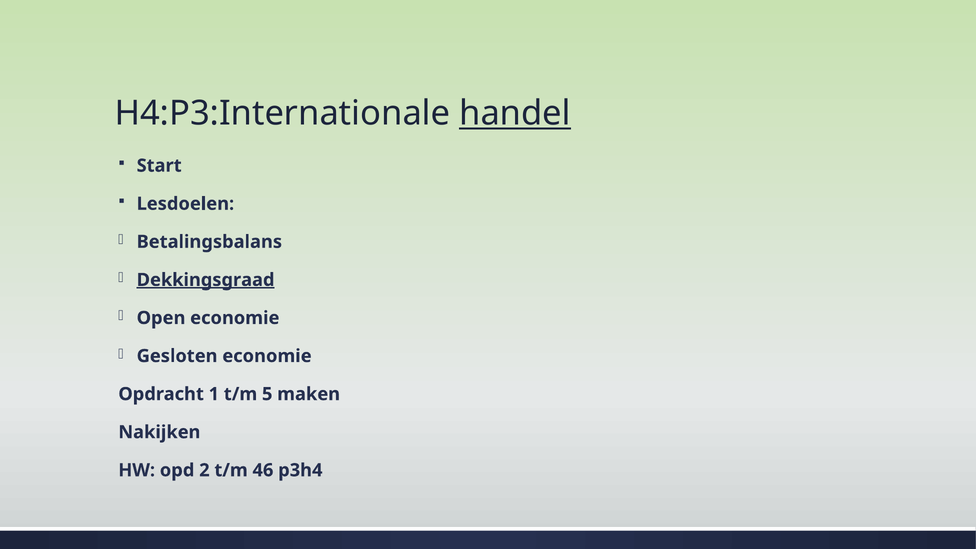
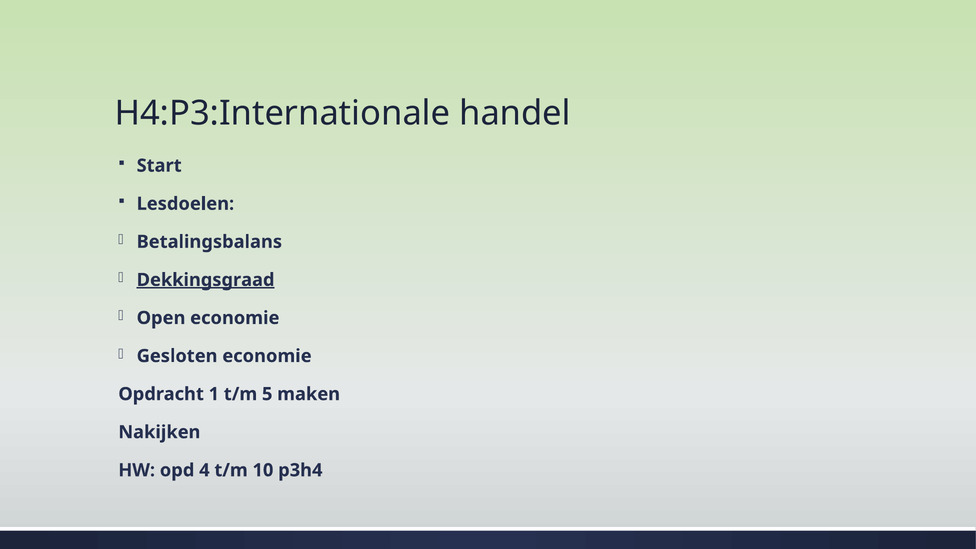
handel underline: present -> none (515, 114)
2: 2 -> 4 (204, 470)
46: 46 -> 10 (263, 470)
